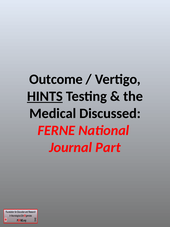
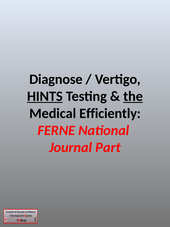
Outcome: Outcome -> Diagnose (56, 79)
the underline: none -> present (133, 96)
Discussed: Discussed -> Efficiently (110, 113)
